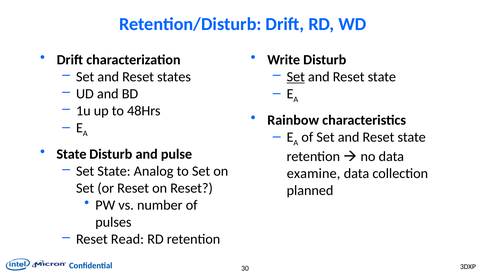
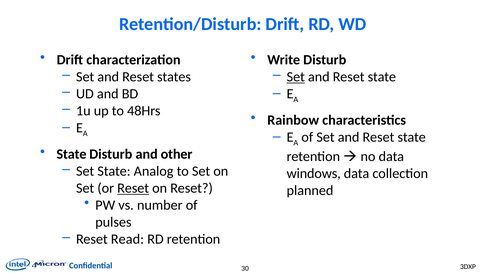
pulse: pulse -> other (177, 154)
examine: examine -> windows (314, 174)
Reset underline: none -> present (133, 189)
